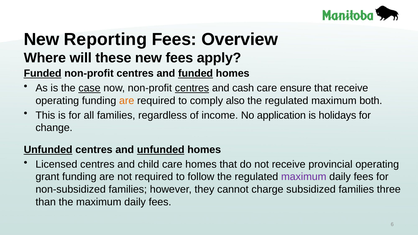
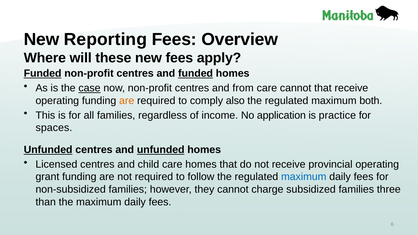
centres underline: present -> none (192, 88)
cash: cash -> from (243, 88)
care ensure: ensure -> cannot (296, 88)
holidays: holidays -> practice (337, 115)
change: change -> spaces (54, 128)
maximum colour: purple -> blue (304, 177)
